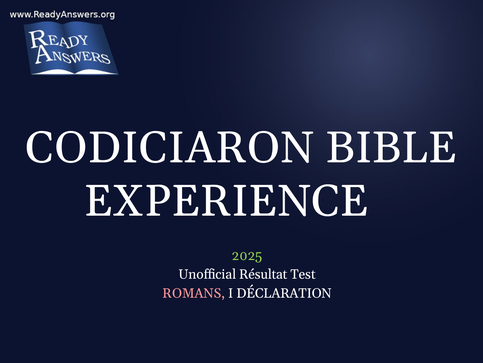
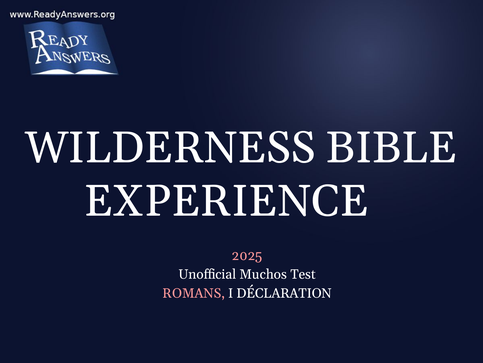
CODICIARON: CODICIARON -> WILDERNESS (170, 148)
2025 colour: light green -> pink (247, 255)
Résultat: Résultat -> Muchos (263, 274)
